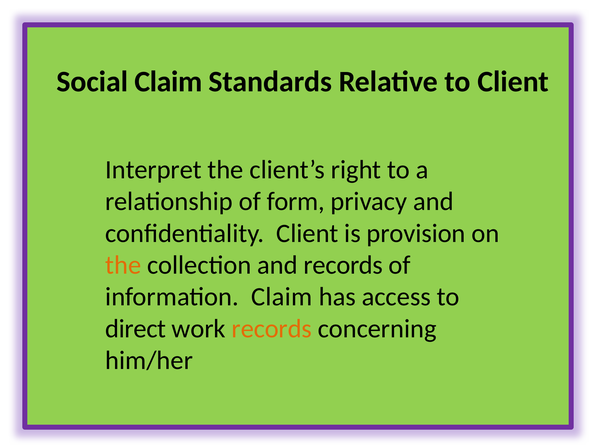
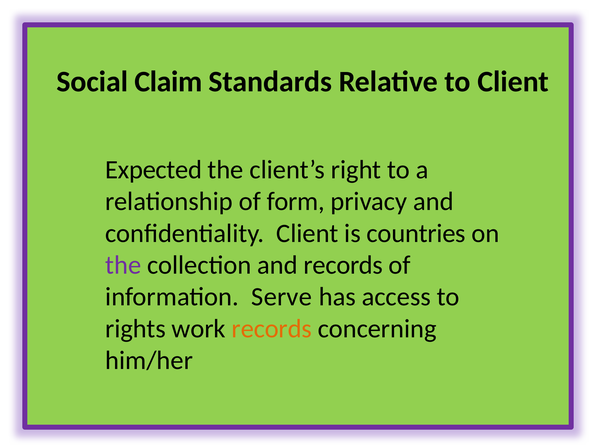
Interpret: Interpret -> Expected (154, 170)
provision: provision -> countries (416, 233)
the colour: orange -> purple (123, 265)
information Claim: Claim -> Serve (282, 297)
direct: direct -> rights (136, 329)
